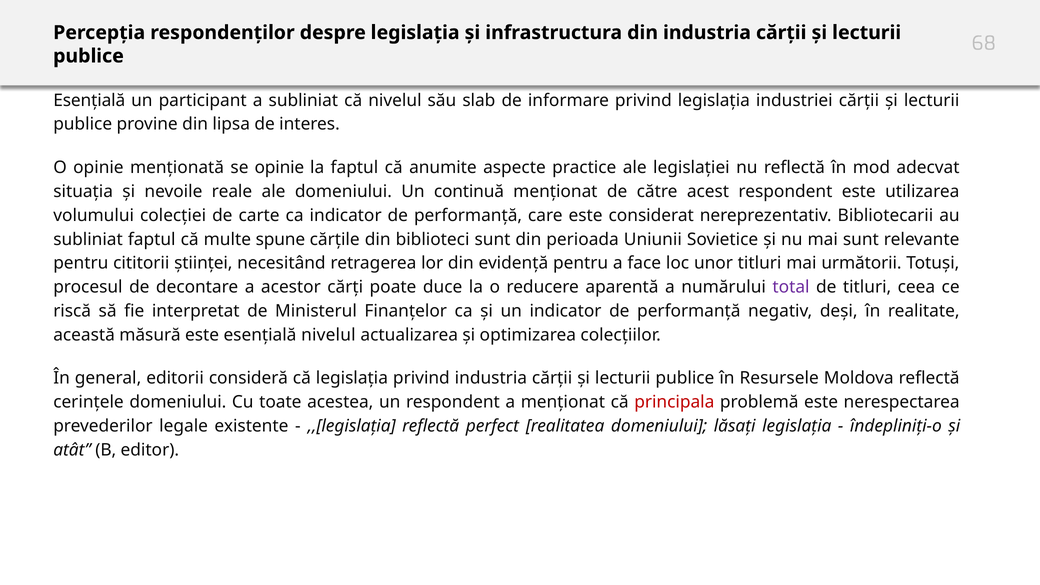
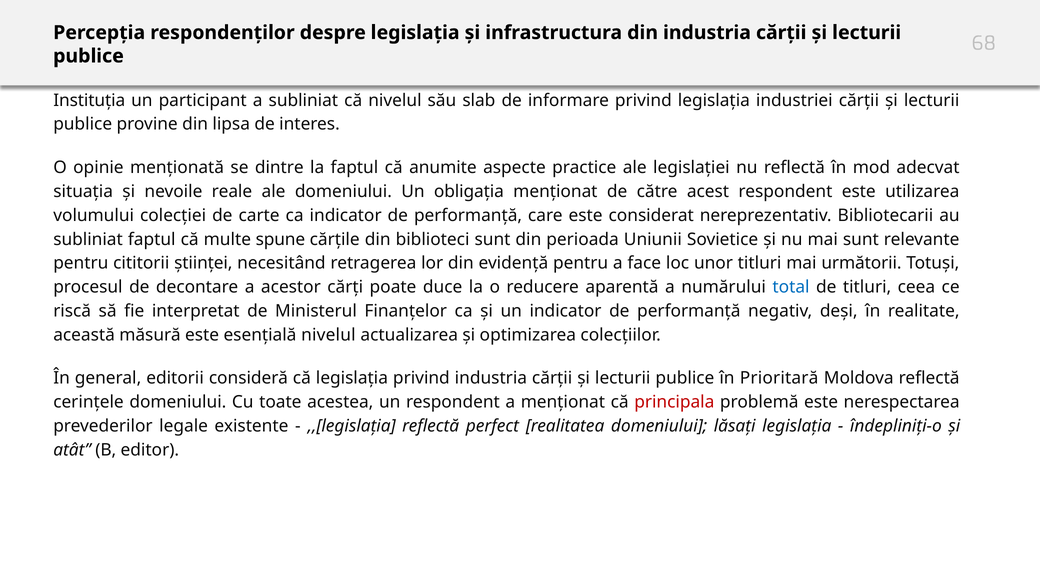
Esențială: Esențială -> Instituția (89, 100)
se opinie: opinie -> dintre (279, 168)
continuă: continuă -> obligația (469, 192)
total colour: purple -> blue (791, 287)
Resursele: Resursele -> Prioritară (779, 378)
